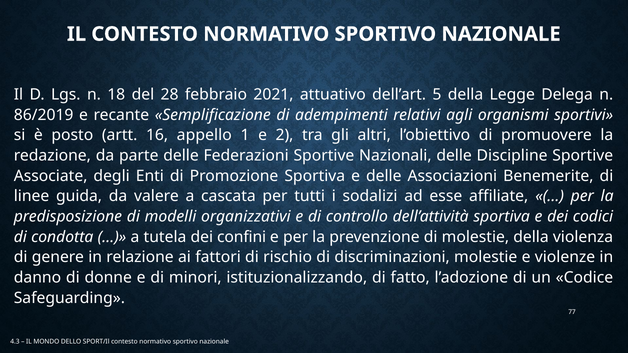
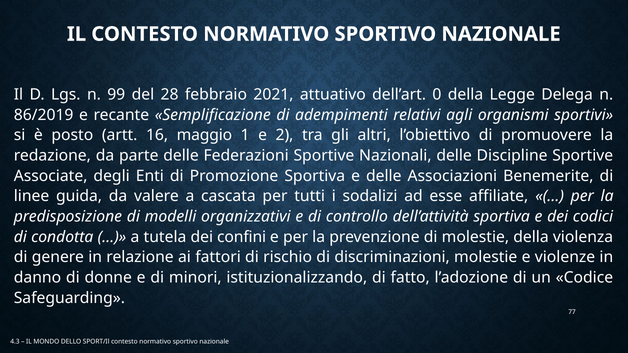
18: 18 -> 99 (116, 95)
5: 5 -> 0 (437, 95)
appello: appello -> maggio (204, 135)
